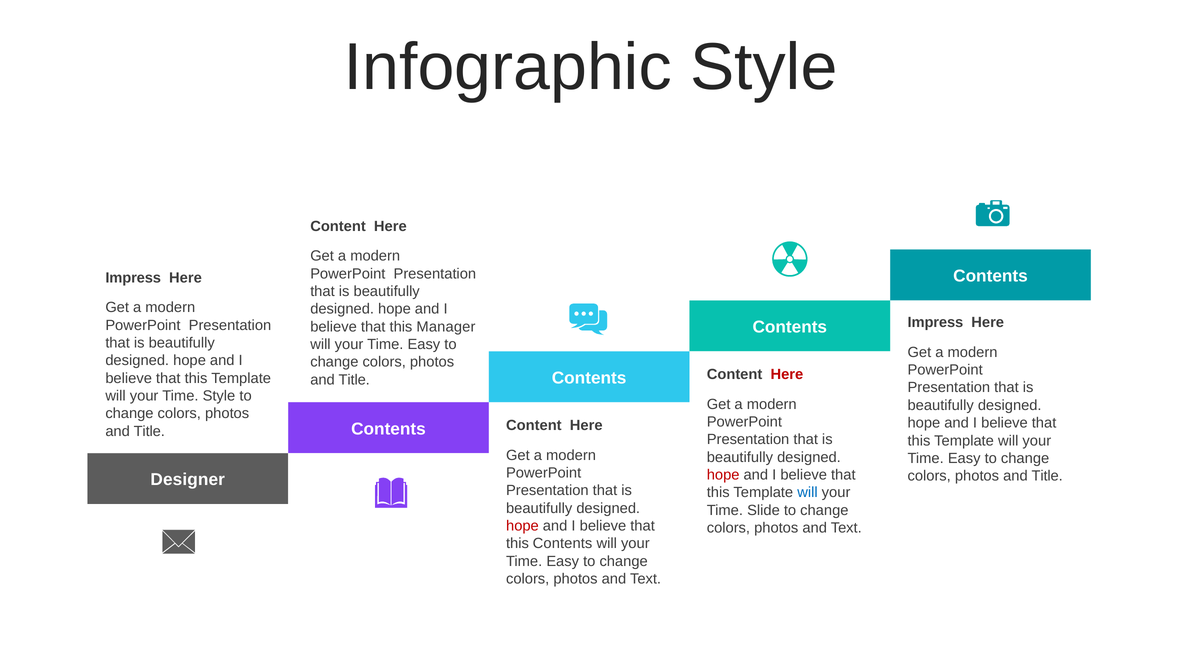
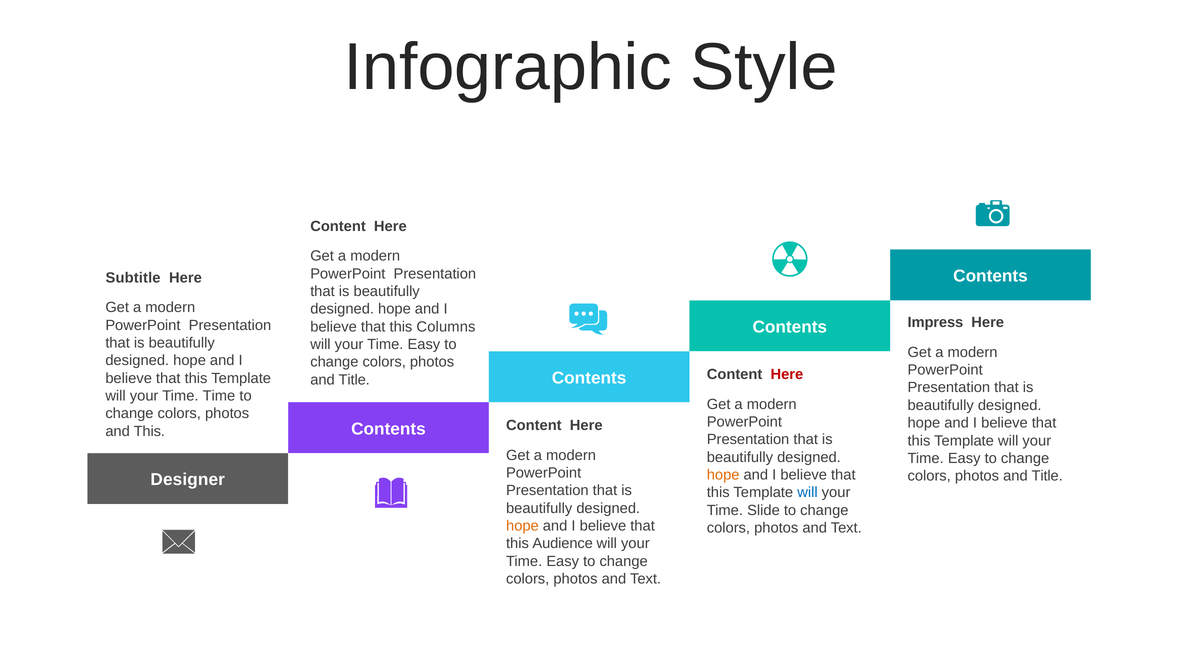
Impress: Impress -> Subtitle (133, 278)
Manager: Manager -> Columns (446, 327)
Time Style: Style -> Time (219, 396)
Title: Title -> This (149, 431)
hope colour: red -> orange (723, 475)
hope colour: red -> orange (522, 526)
this Contents: Contents -> Audience (563, 544)
